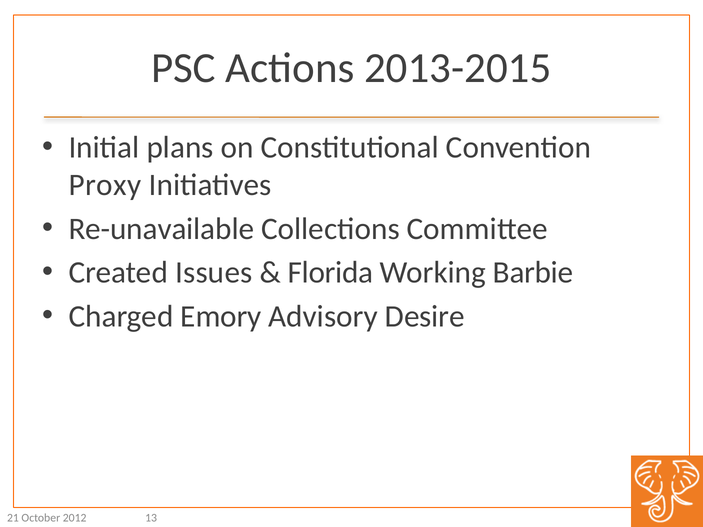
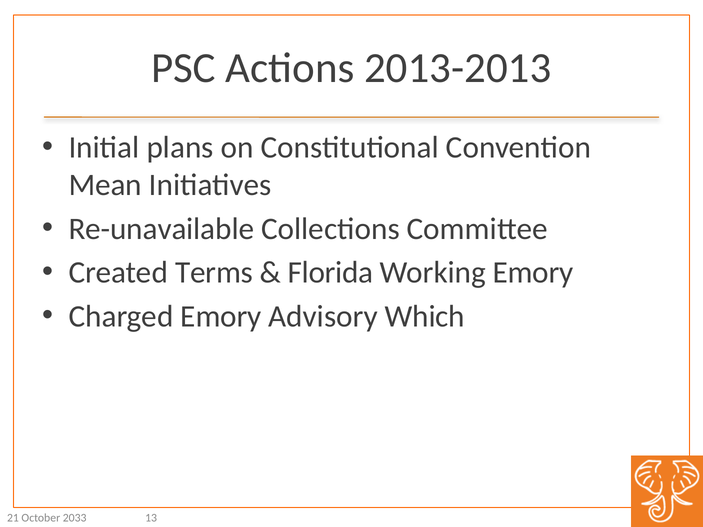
2013-2015: 2013-2015 -> 2013-2013 (458, 68)
Proxy: Proxy -> Mean (105, 185)
Issues: Issues -> Terms (214, 273)
Working Barbie: Barbie -> Emory (533, 273)
Desire: Desire -> Which (425, 316)
2012: 2012 -> 2033 (75, 518)
